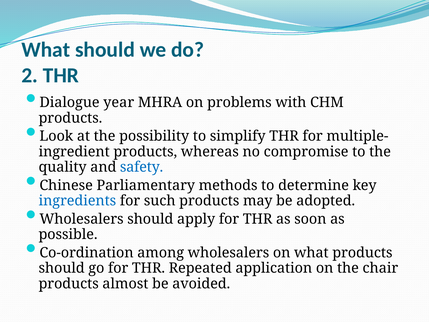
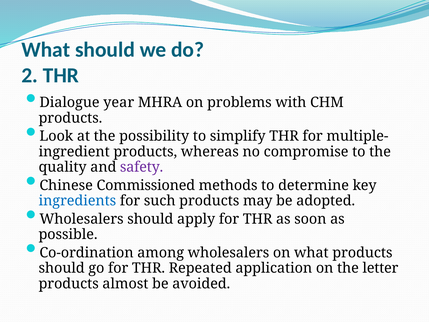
safety colour: blue -> purple (142, 167)
Parliamentary: Parliamentary -> Commissioned (146, 185)
chair: chair -> letter (380, 268)
